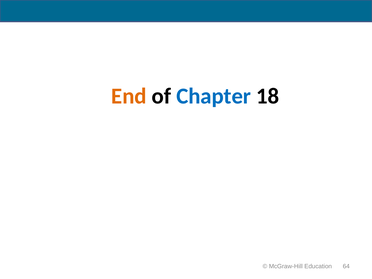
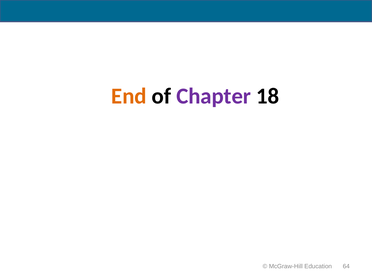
Chapter colour: blue -> purple (214, 96)
